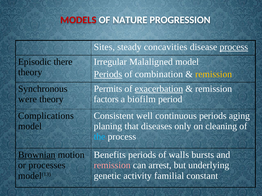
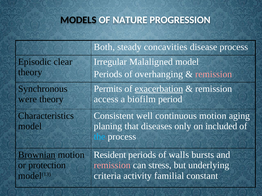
MODELS colour: red -> black (78, 20)
Sites: Sites -> Both (104, 47)
process underline: present -> none (234, 47)
there: there -> clear (63, 62)
Periods underline: present -> none (108, 74)
combination: combination -> overhanging (159, 74)
remission colour: yellow -> pink (214, 74)
factors: factors -> access (106, 100)
Complications: Complications -> Characteristics (46, 116)
continuous periods: periods -> motion (213, 116)
cleaning: cleaning -> included (221, 127)
Benefits: Benefits -> Resident (110, 155)
processes: processes -> protection (47, 166)
arrest: arrest -> stress (160, 166)
genetic: genetic -> criteria (107, 176)
